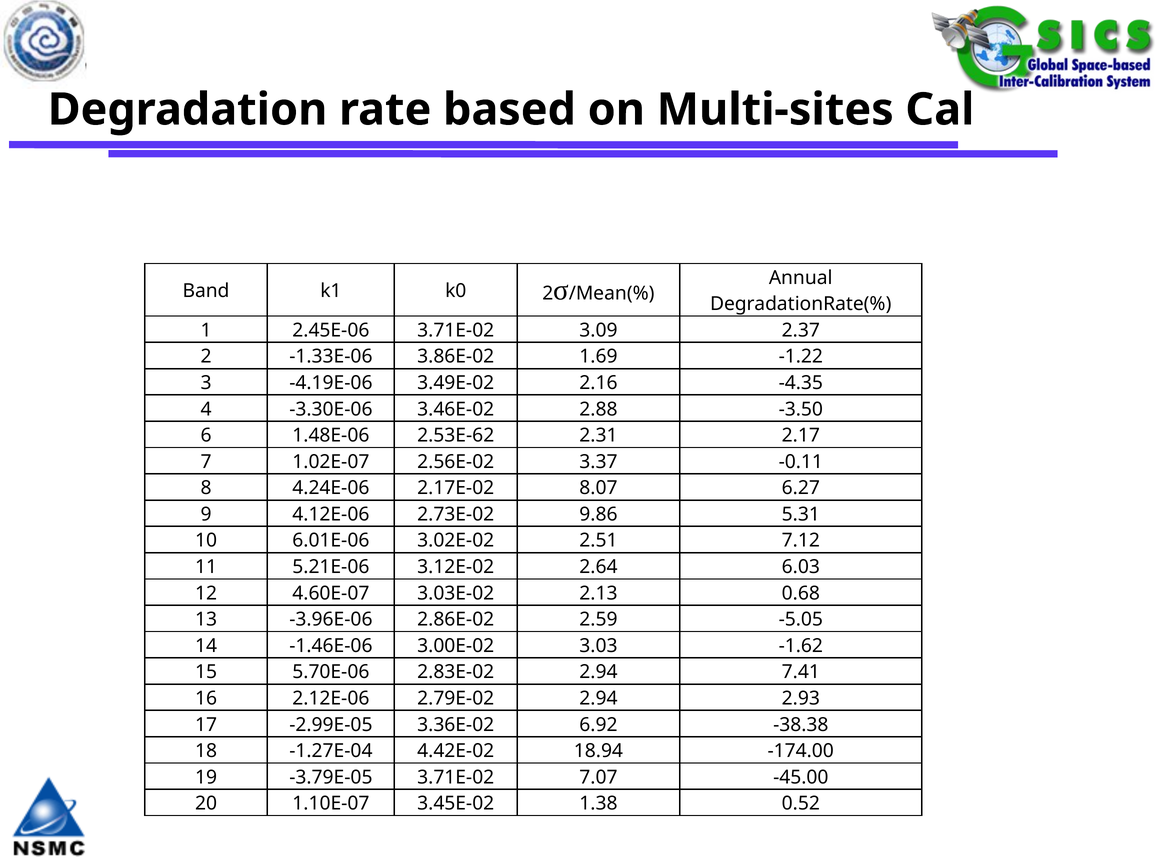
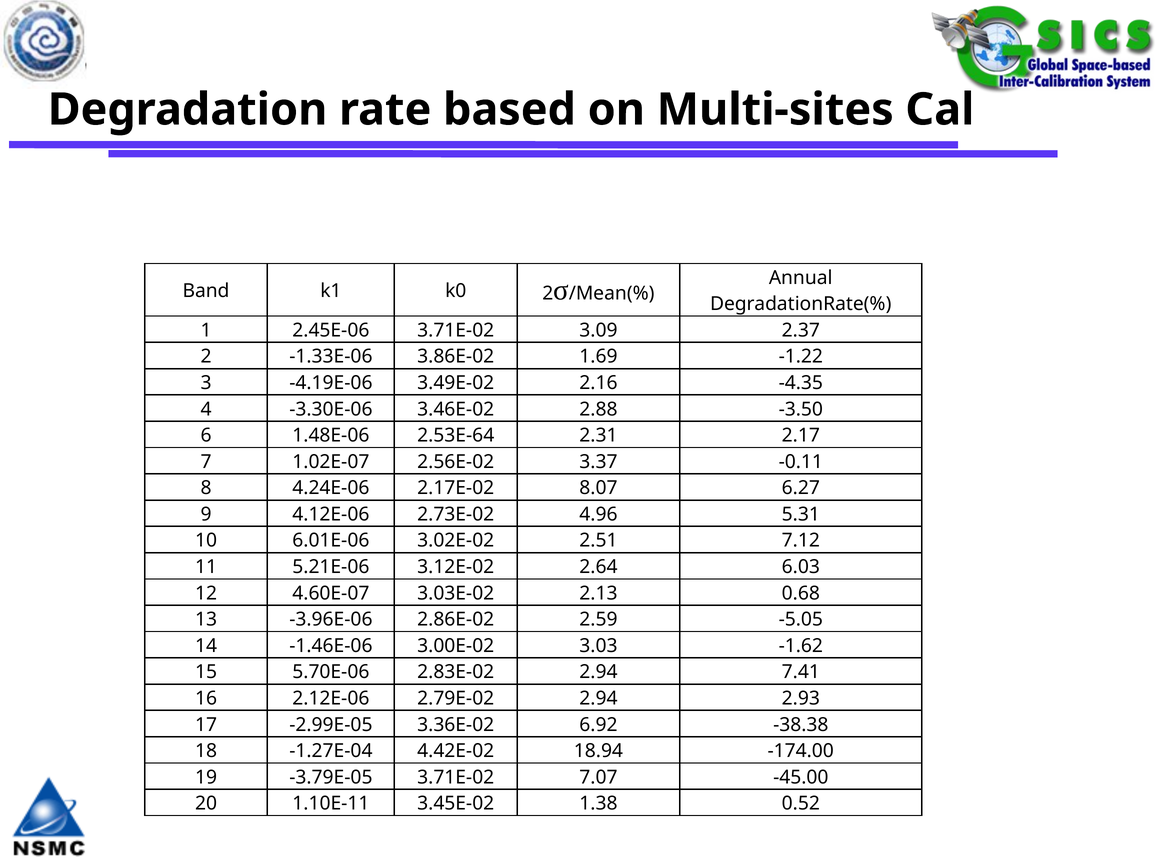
2.53E-62: 2.53E-62 -> 2.53E-64 (456, 435)
9.86: 9.86 -> 4.96 (598, 514)
1.10E-07: 1.10E-07 -> 1.10E-11 (331, 803)
